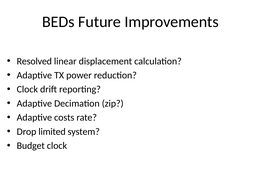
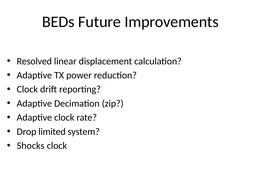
Adaptive costs: costs -> clock (64, 117)
Budget: Budget -> Shocks (31, 146)
